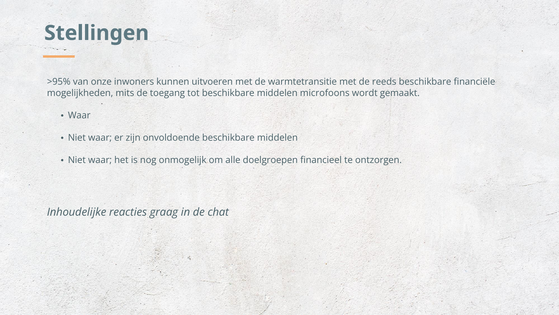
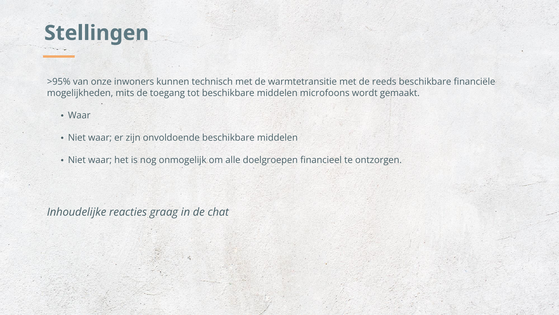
uitvoeren: uitvoeren -> technisch (212, 82)
